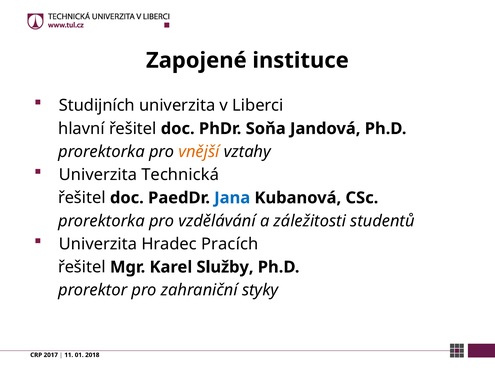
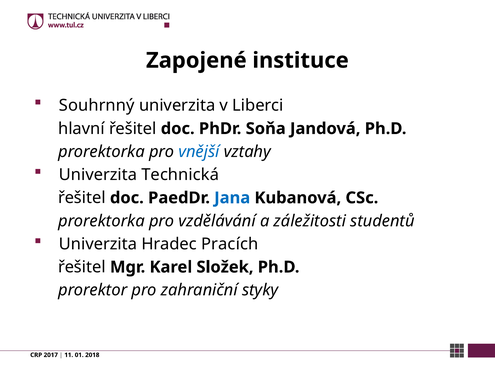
Studijních: Studijních -> Souhrnný (97, 106)
vnější colour: orange -> blue (199, 152)
Služby: Služby -> Složek (225, 267)
